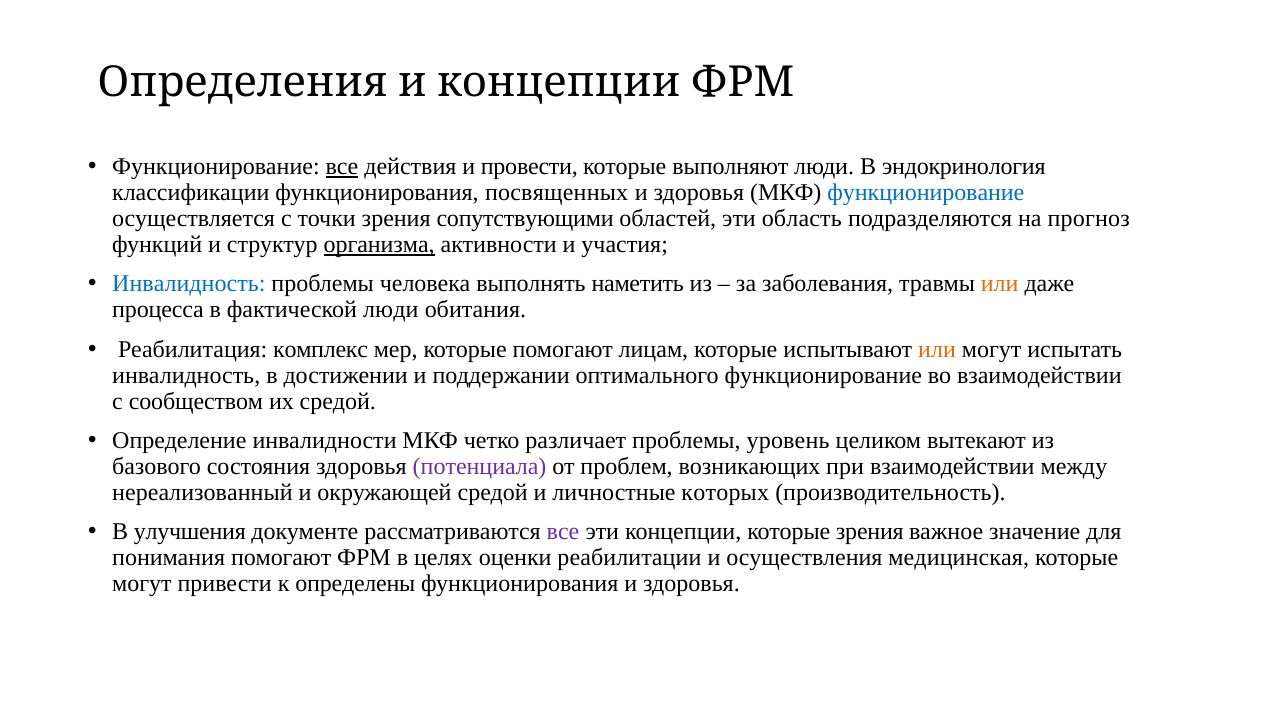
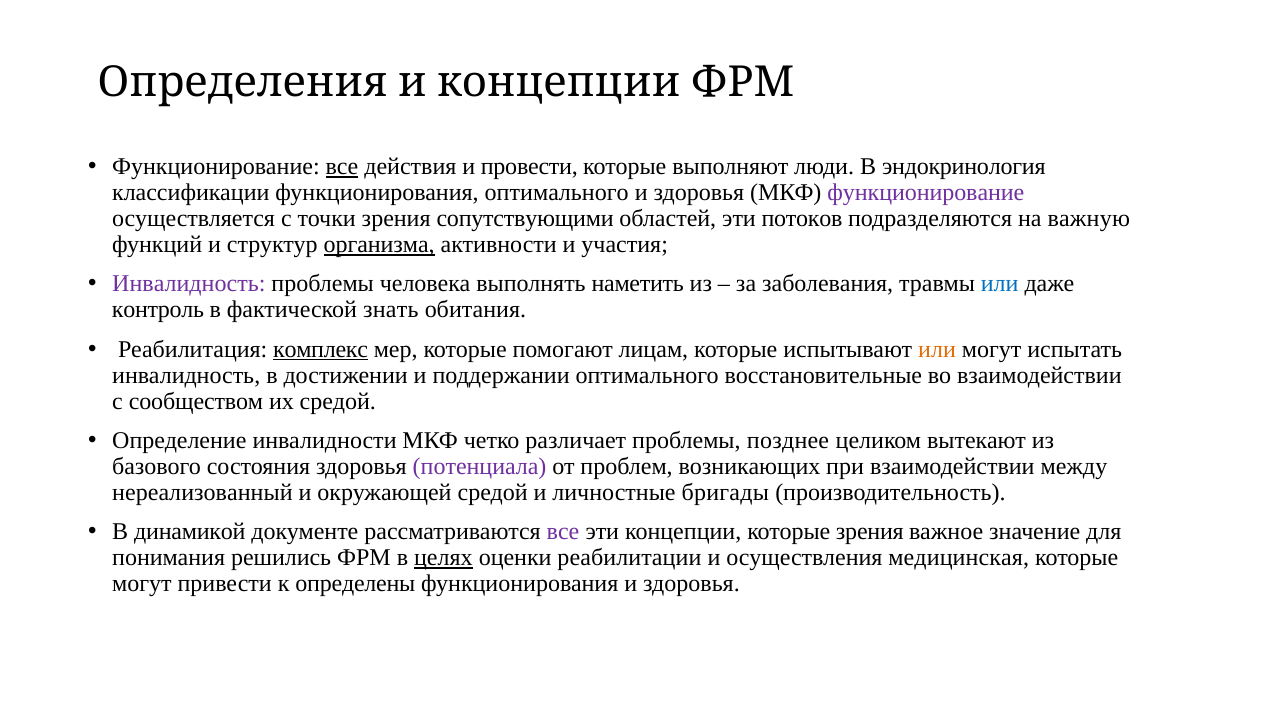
функционирования посвященных: посвященных -> оптимального (557, 193)
функционирование colour: blue -> purple (926, 193)
область: область -> потоков (802, 218)
прогноз: прогноз -> важную (1089, 218)
Инвалидность colour: blue -> purple (189, 284)
или colour: orange -> blue (1000, 284)
процесса: процесса -> контроль (158, 310)
фактической люди: люди -> знать (391, 310)
комплекс underline: none -> present (321, 349)
оптимального функционирование: функционирование -> восстановительные (823, 375)
уровень: уровень -> позднее (788, 440)
которых: которых -> бригады (725, 492)
улучшения: улучшения -> динамикой (190, 531)
понимания помогают: помогают -> решились (281, 557)
целях underline: none -> present (443, 557)
